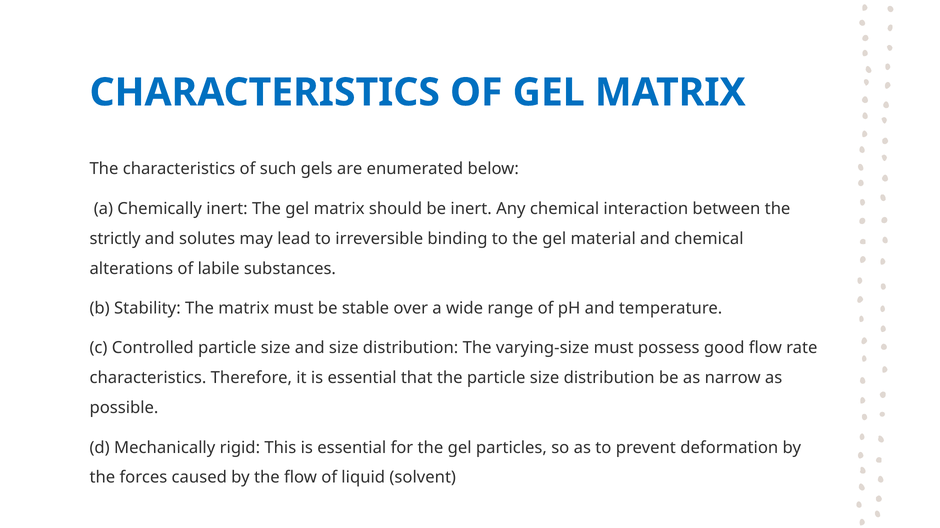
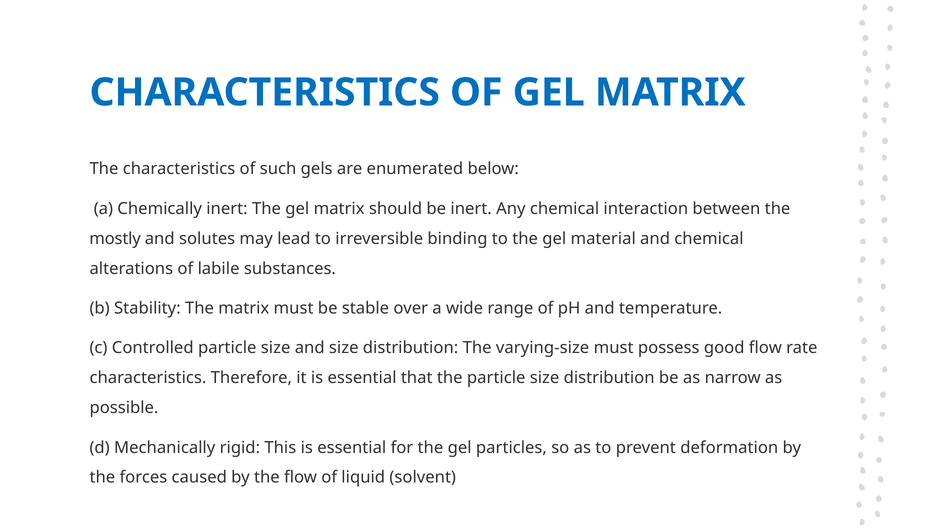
strictly: strictly -> mostly (115, 239)
